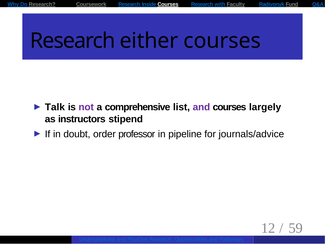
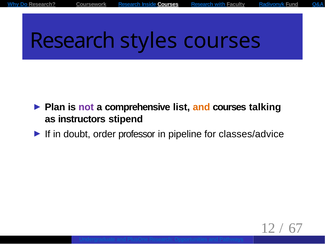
either: either -> styles (149, 41)
Talk: Talk -> Plan (55, 107)
and colour: purple -> orange (201, 107)
largely: largely -> talking (265, 107)
journals/advice: journals/advice -> classes/advice (251, 134)
59: 59 -> 67 (296, 228)
